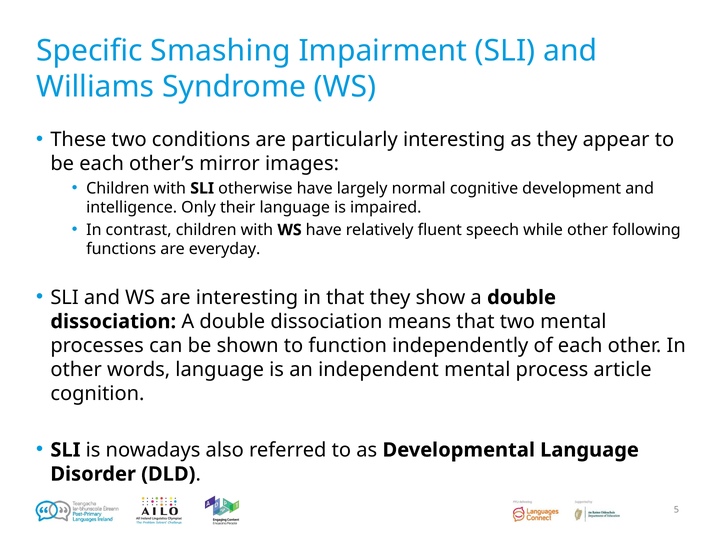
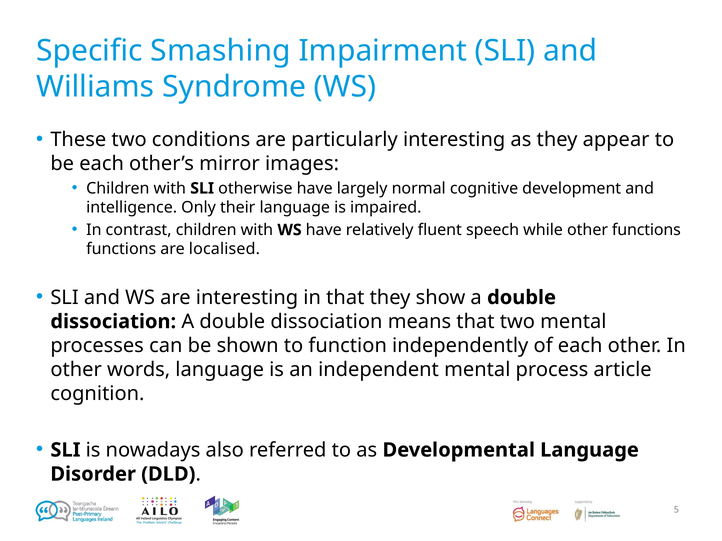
other following: following -> functions (646, 230)
everyday: everyday -> localised (224, 249)
